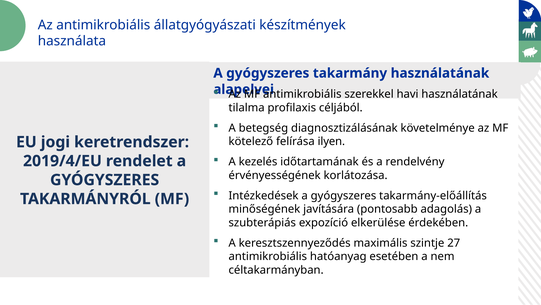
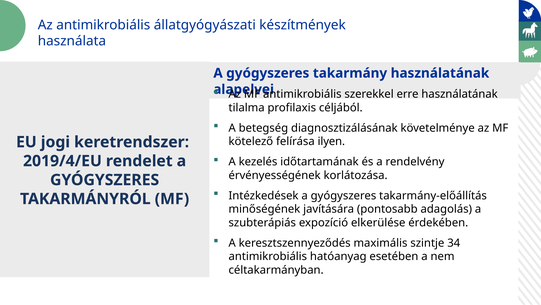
havi: havi -> erre (408, 94)
27: 27 -> 34 (454, 243)
